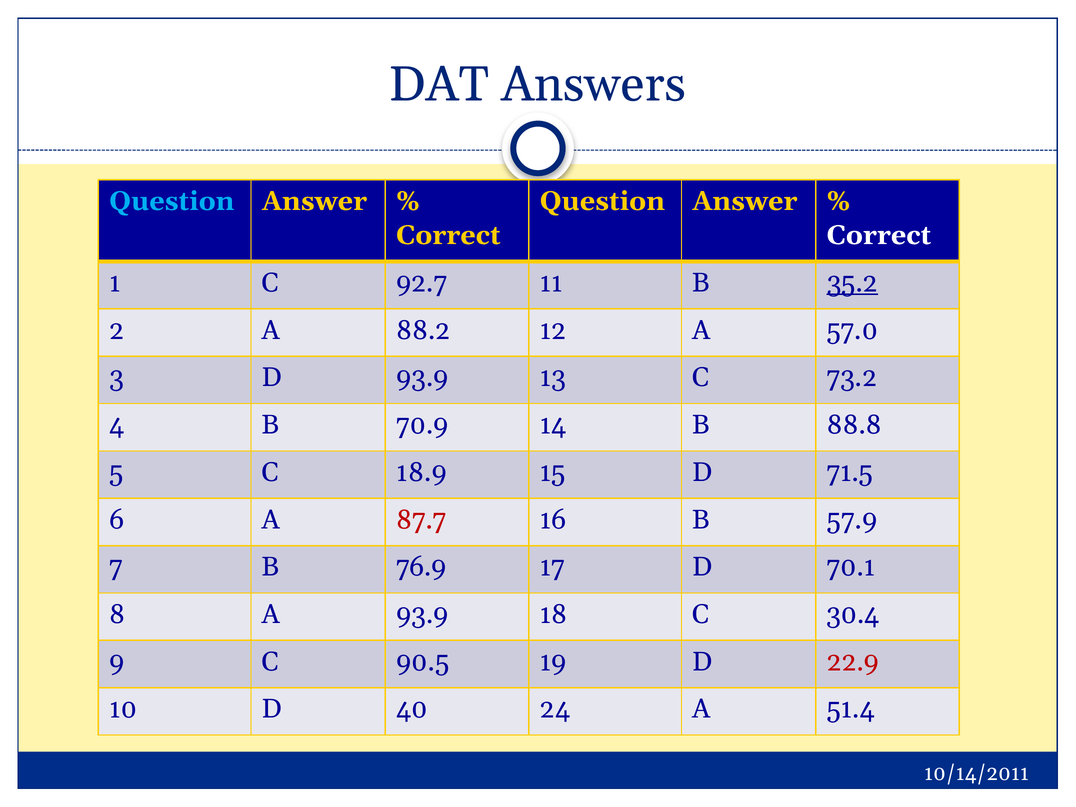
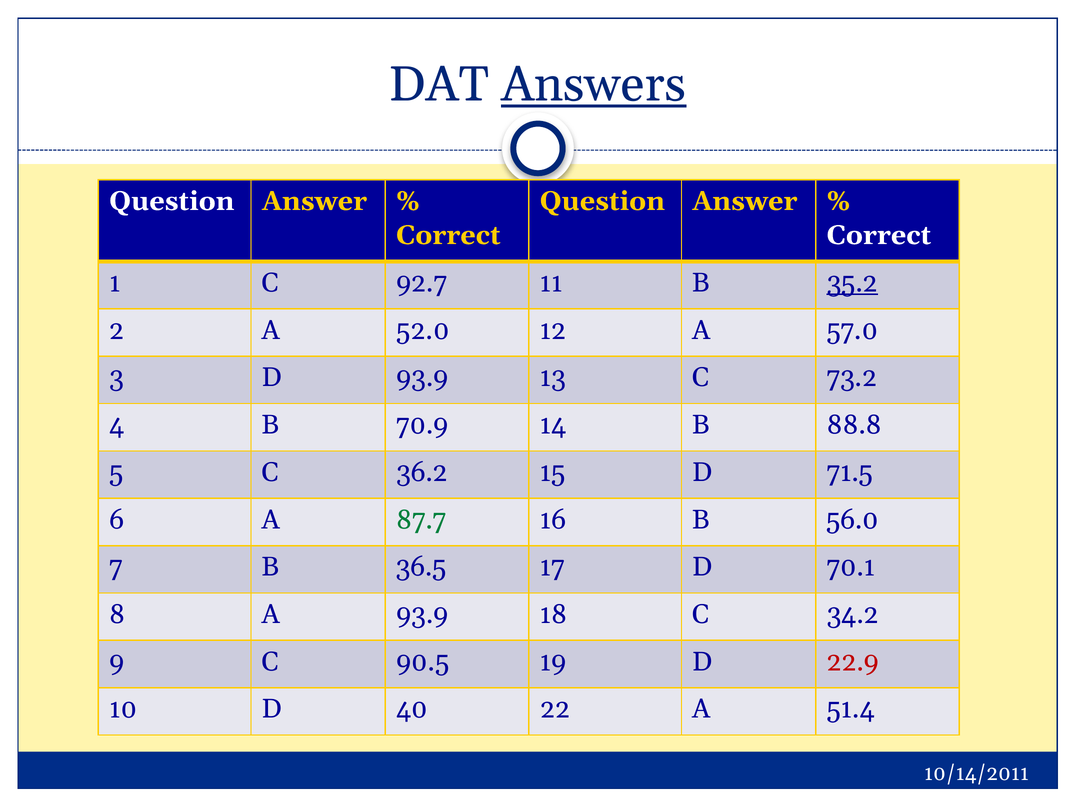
Answers underline: none -> present (594, 85)
Question colour: light blue -> white (172, 201)
88.2: 88.2 -> 52.0 (423, 330)
18.9: 18.9 -> 36.2 (422, 472)
87.7 colour: red -> green (421, 520)
57.9: 57.9 -> 56.0 (852, 520)
76.9: 76.9 -> 36.5 (421, 567)
30.4: 30.4 -> 34.2 (853, 614)
24: 24 -> 22 (555, 709)
